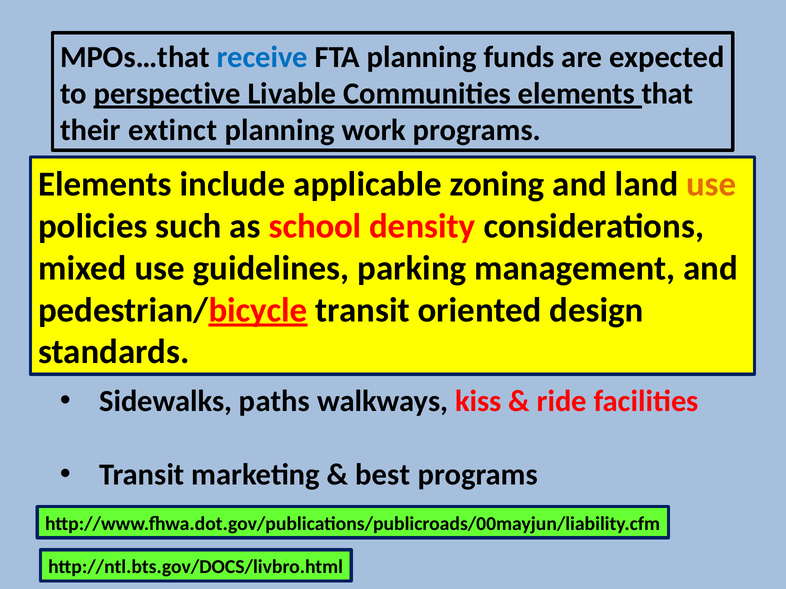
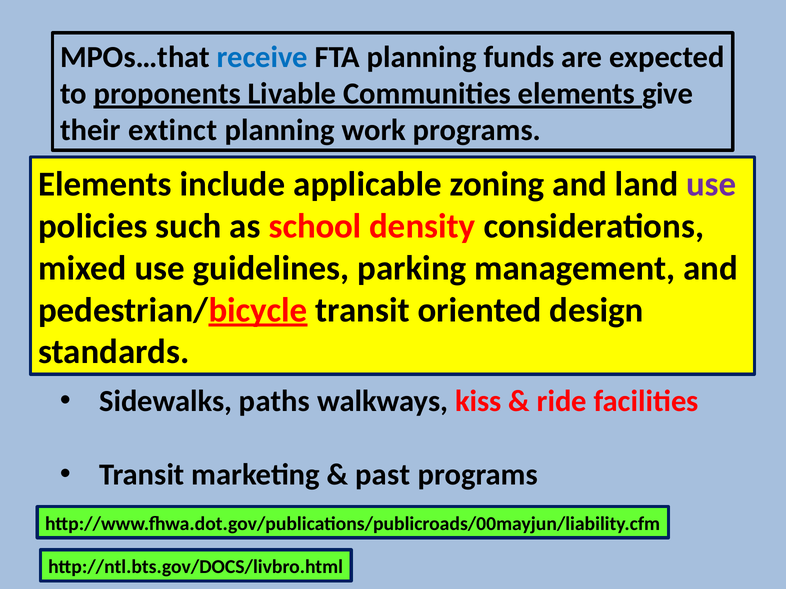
perspective: perspective -> proponents (167, 94)
that: that -> give (667, 94)
use colour: orange -> purple (711, 184)
best: best -> past (383, 475)
